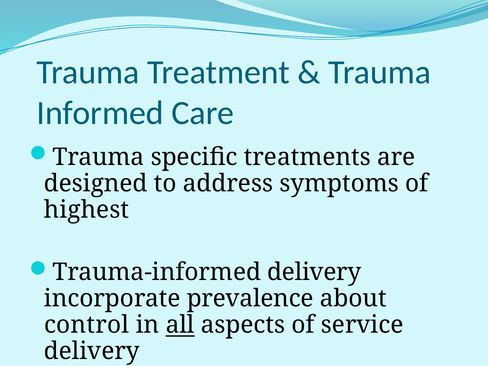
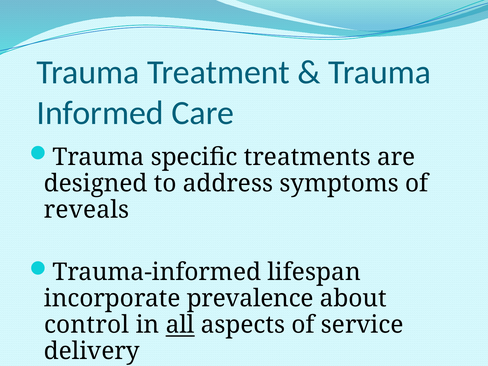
highest: highest -> reveals (86, 210)
Trauma-informed delivery: delivery -> lifespan (314, 272)
